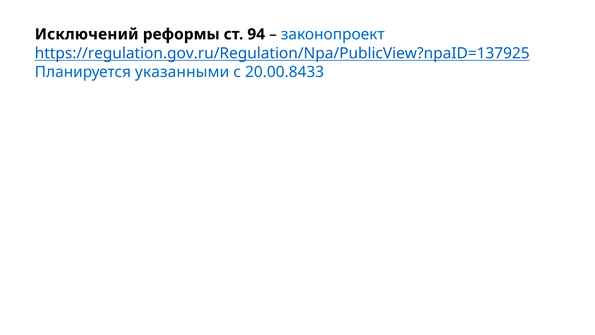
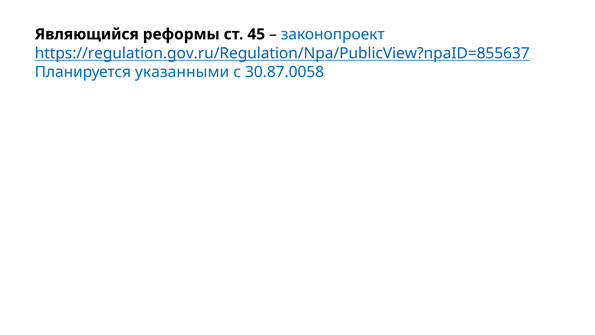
Исключений: Исключений -> Являющийся (87, 34)
94: 94 -> 45 (256, 34)
https://regulation.gov.ru/Regulation/Npa/PublicView?npaID=137925: https://regulation.gov.ru/Regulation/Npa/PublicView?npaID=137925 -> https://regulation.gov.ru/Regulation/Npa/PublicView?npaID=855637 (282, 53)
20.00.8433: 20.00.8433 -> 30.87.0058 (285, 72)
